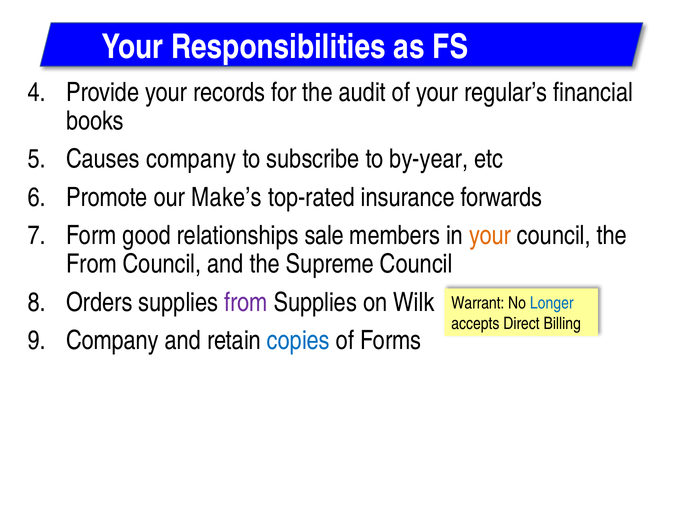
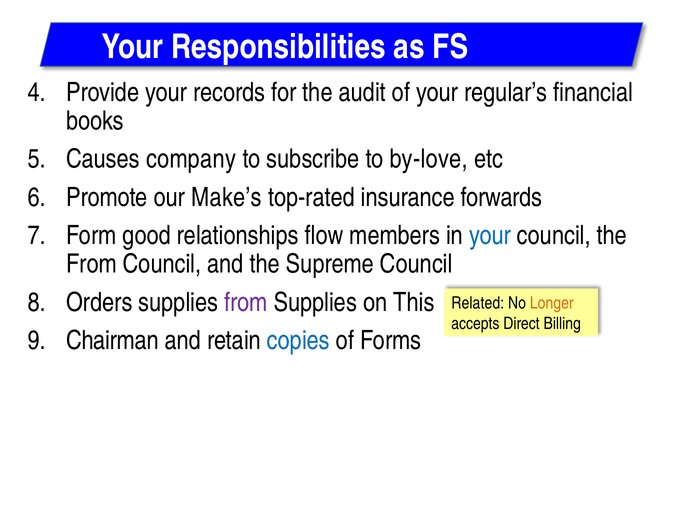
by-year: by-year -> by-love (429, 159)
sale: sale -> flow (324, 236)
your colour: orange -> blue (490, 236)
Wilk: Wilk -> This (414, 303)
Warrant: Warrant -> Related (478, 303)
Longer colour: blue -> orange (552, 303)
Company: Company -> Chairman (113, 341)
